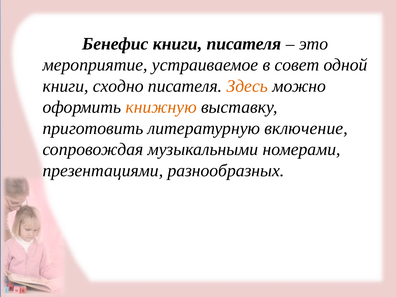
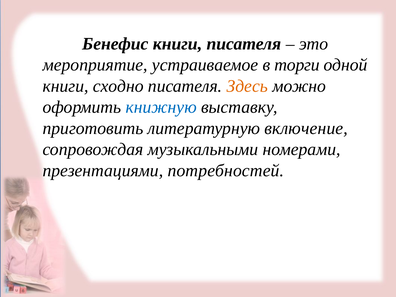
совет: совет -> торги (297, 65)
книжную colour: orange -> blue (161, 107)
разнообразных: разнообразных -> потребностей (226, 171)
